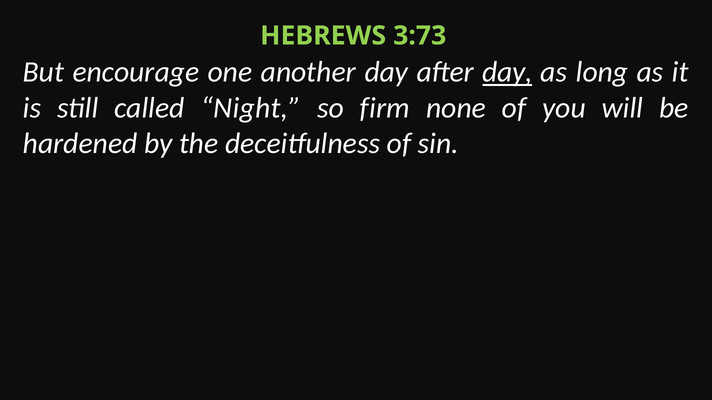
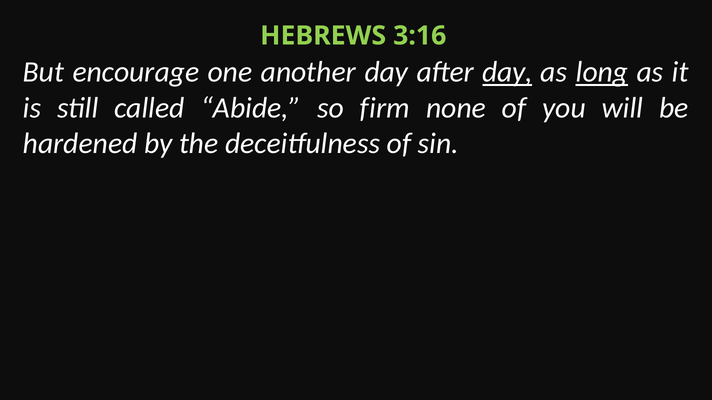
3:73: 3:73 -> 3:16 (420, 36)
long underline: none -> present (602, 72)
Night: Night -> Abide (251, 108)
